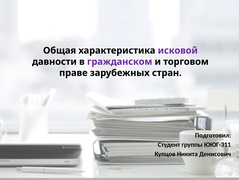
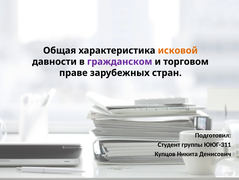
исковой colour: purple -> orange (178, 50)
